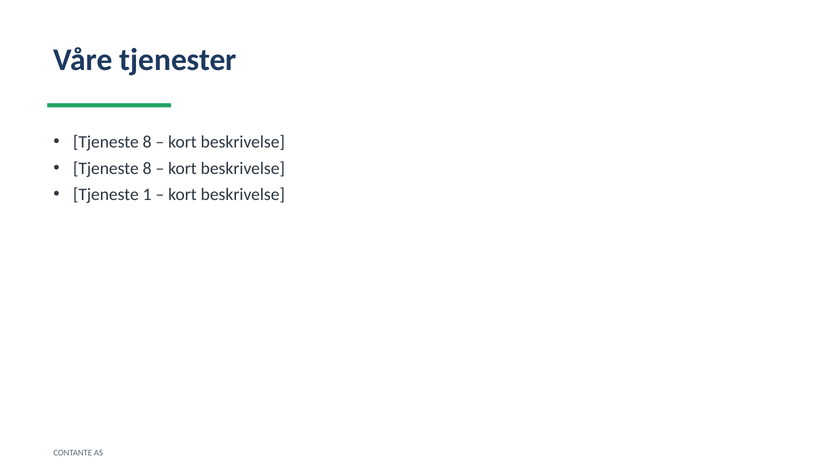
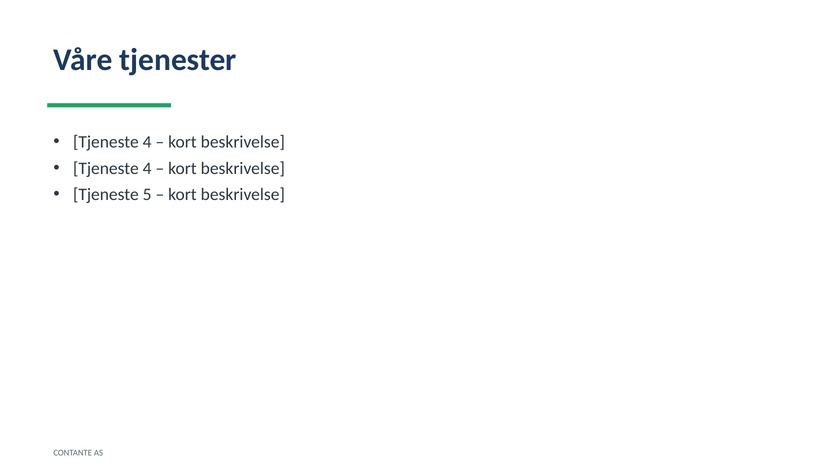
8: 8 -> 4 (147, 142)
8: 8 -> 4 (147, 168)
1: 1 -> 5 (147, 195)
